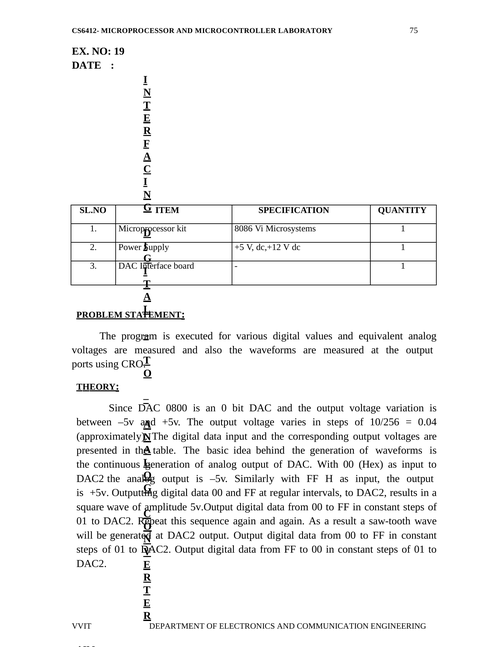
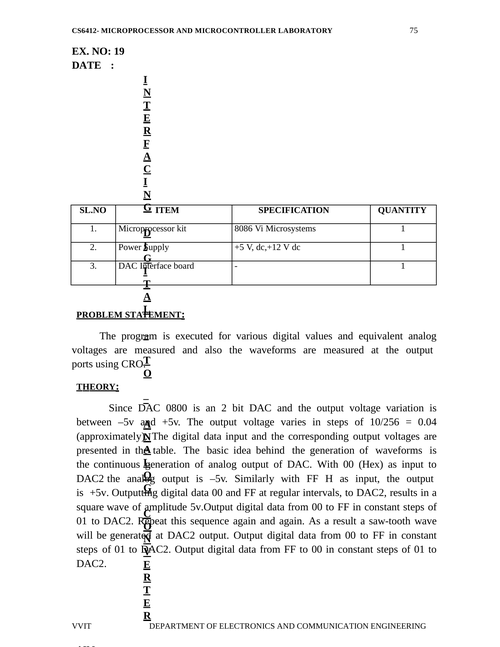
an 0: 0 -> 2 (224, 408)
